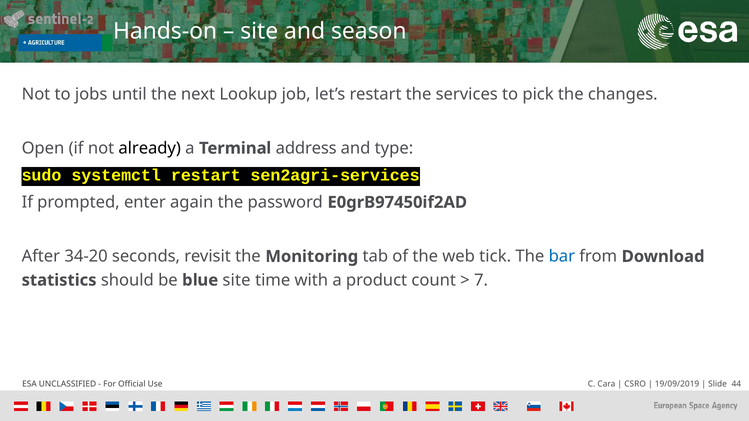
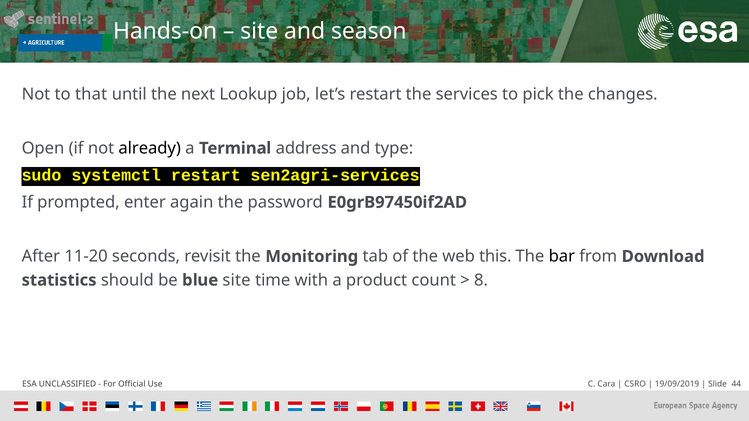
jobs: jobs -> that (91, 94)
34-20: 34-20 -> 11-20 (86, 257)
tick: tick -> this (495, 257)
bar colour: blue -> black (562, 257)
7: 7 -> 8 (481, 280)
